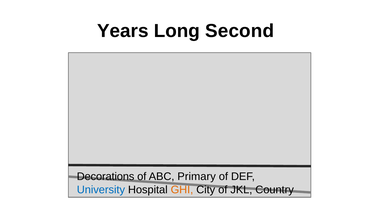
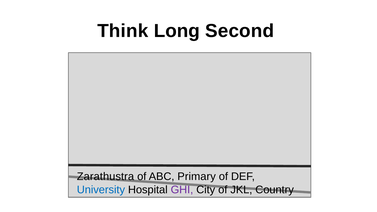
Years: Years -> Think (123, 31)
Decorations: Decorations -> Zarathustra (105, 177)
GHI colour: orange -> purple (182, 190)
